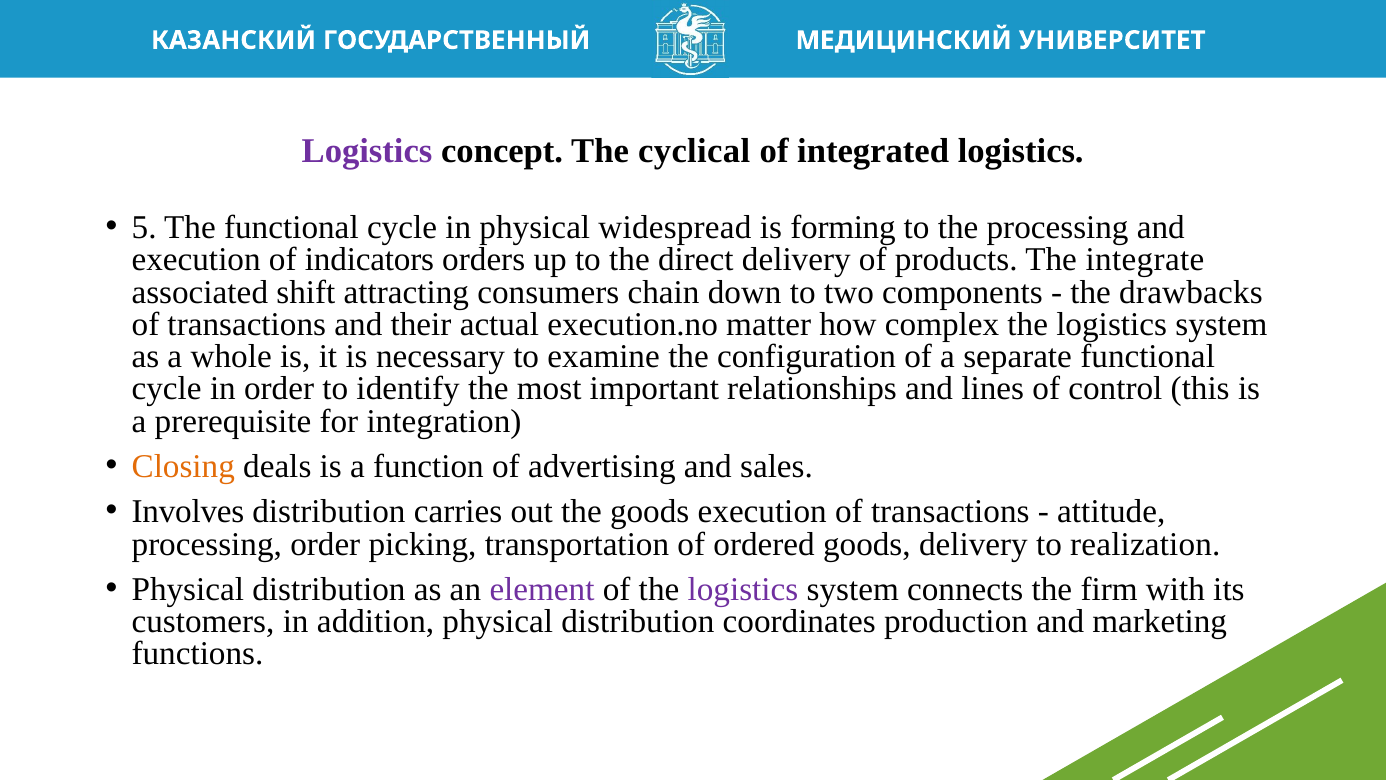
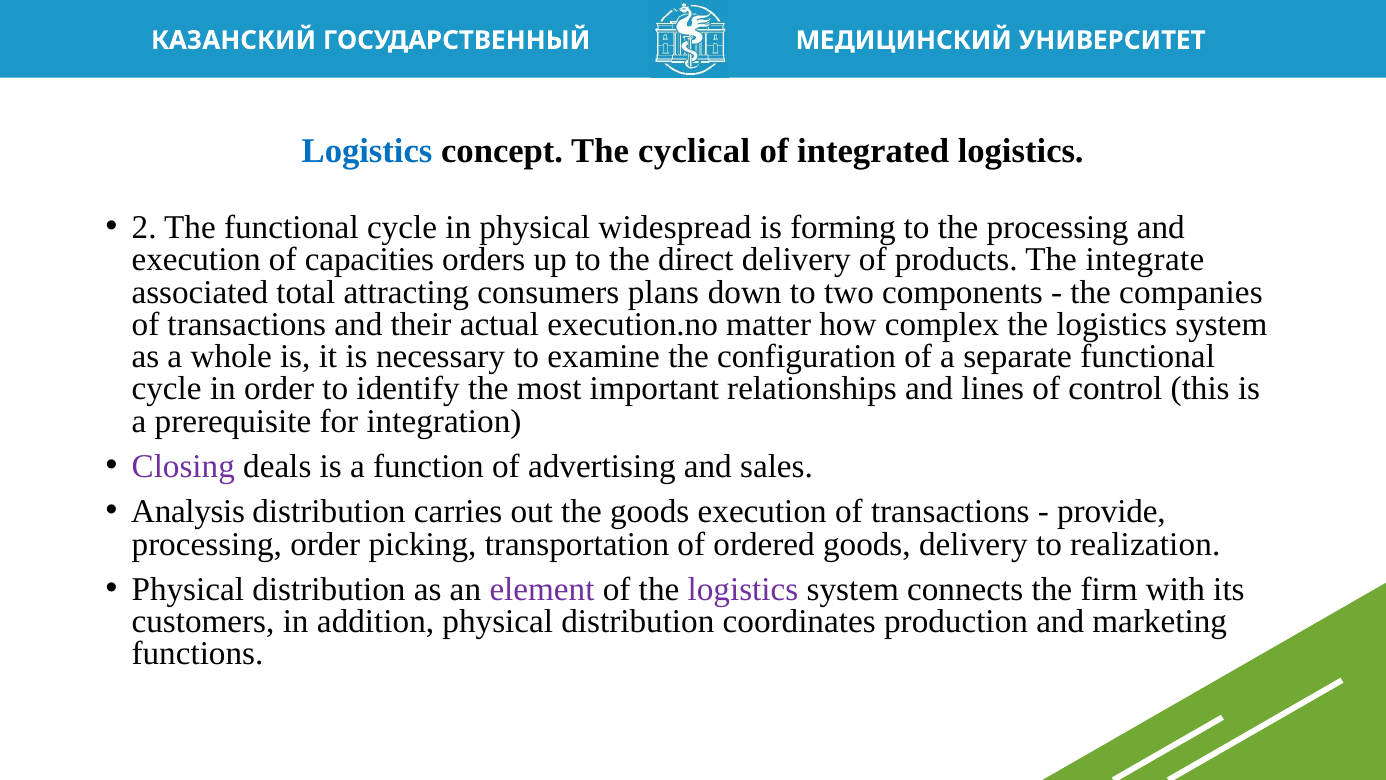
Logistics colour: purple -> blue (367, 151)
5: 5 -> 2 (144, 228)
indicators: indicators -> capacities (370, 260)
shift: shift -> total (306, 292)
chain: chain -> plans (663, 292)
drawbacks: drawbacks -> companies (1191, 292)
Closing colour: orange -> purple (183, 466)
Involves: Involves -> Analysis (188, 512)
attitude: attitude -> provide (1111, 512)
